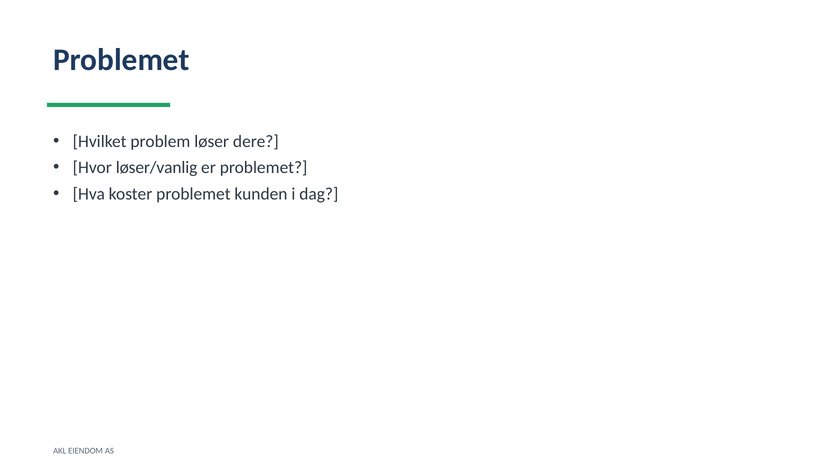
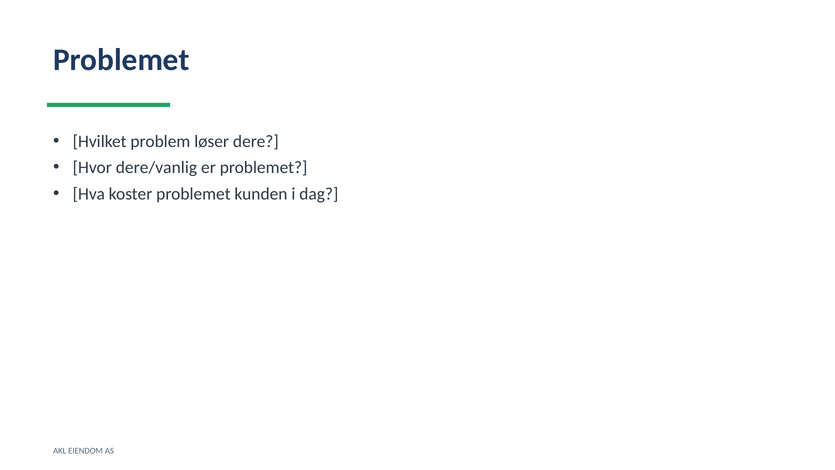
løser/vanlig: løser/vanlig -> dere/vanlig (156, 168)
